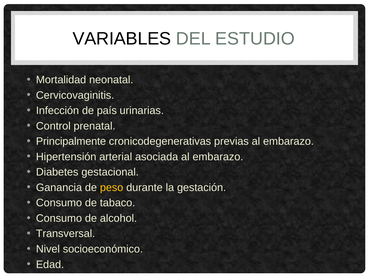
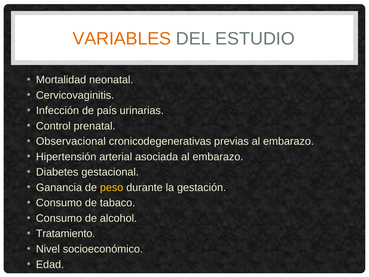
VARIABLES colour: black -> orange (122, 39)
Principalmente: Principalmente -> Observacional (71, 141)
Transversal: Transversal -> Tratamiento (66, 233)
